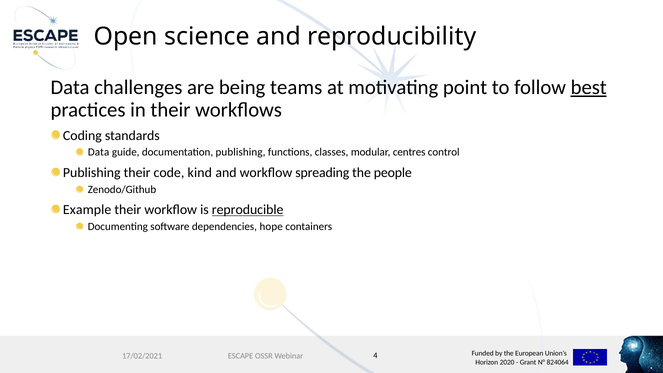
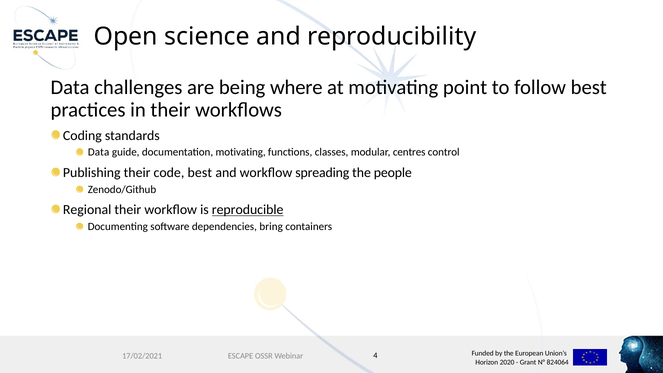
teams: teams -> where (296, 87)
best underline: present -> none (589, 87)
documentation publishing: publishing -> motivating (241, 152)
code kind: kind -> best (200, 173)
Example: Example -> Regional (87, 210)
hope: hope -> bring (271, 227)
